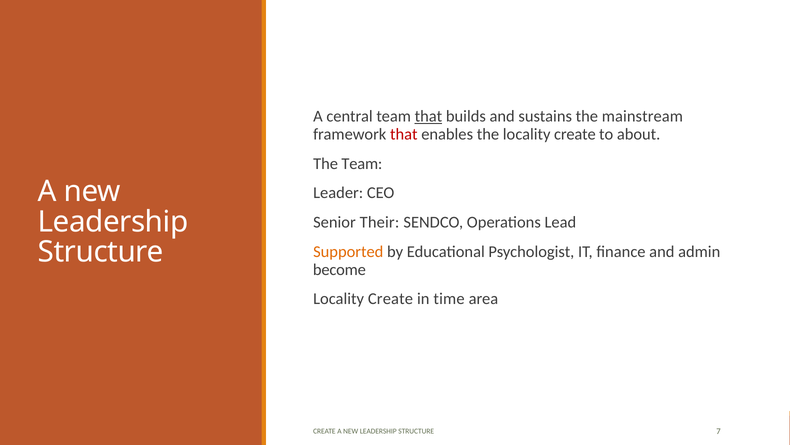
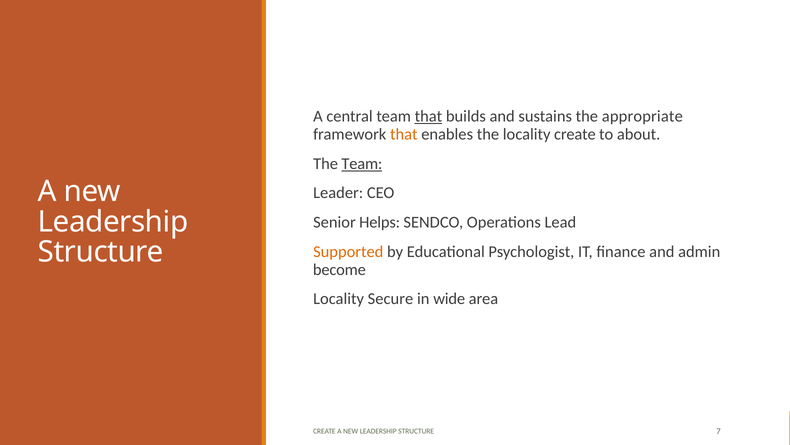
mainstream: mainstream -> appropriate (642, 116)
that colour: red -> orange (404, 134)
Team underline: none -> present (362, 163)
Their: Their -> Helps (380, 222)
Create: Create -> Secure (391, 299)
time: time -> wide (449, 299)
